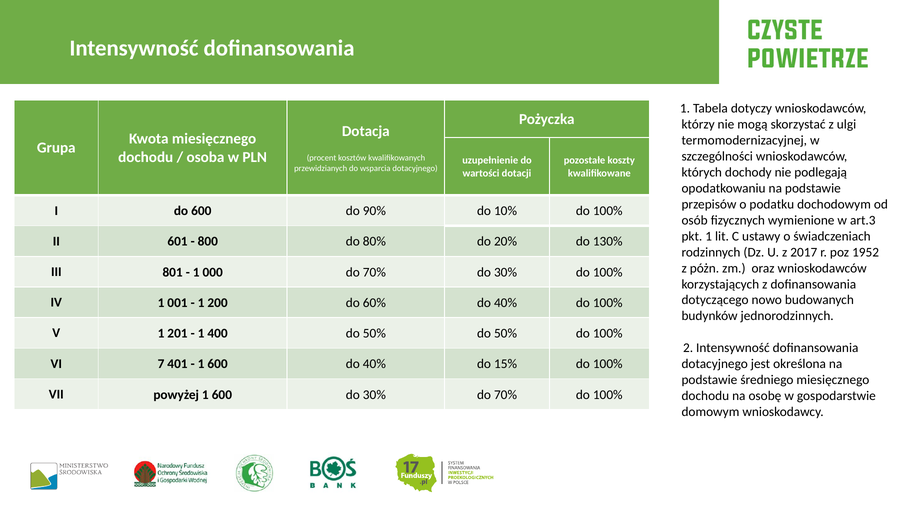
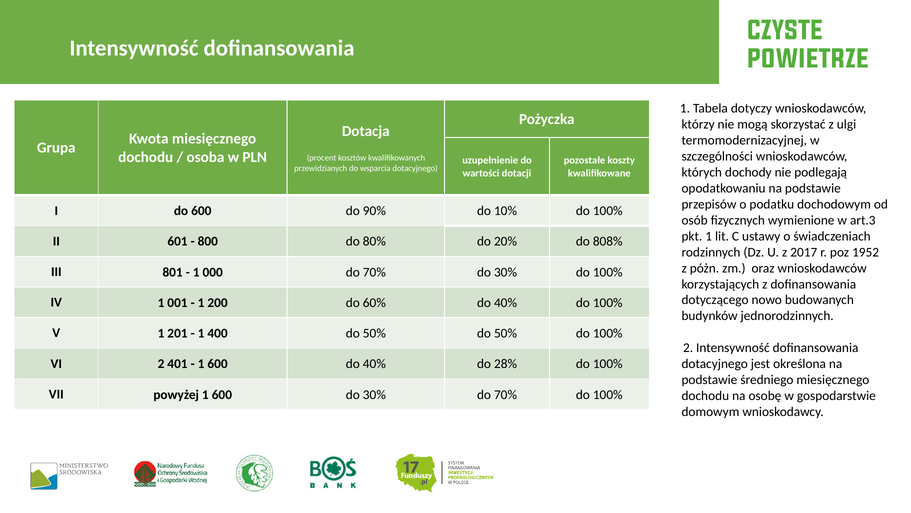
130%: 130% -> 808% (608, 241)
VI 7: 7 -> 2 (161, 364)
15%: 15% -> 28% (506, 364)
